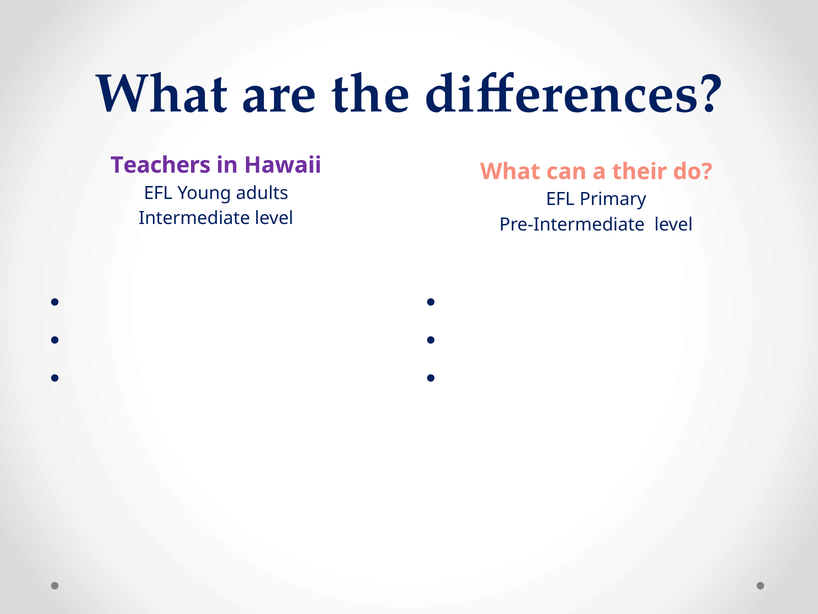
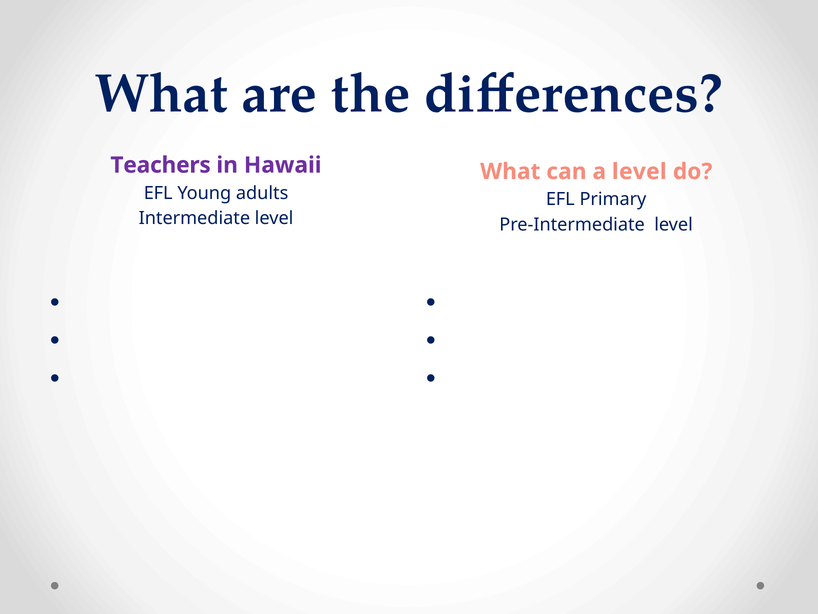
a their: their -> level (639, 171)
